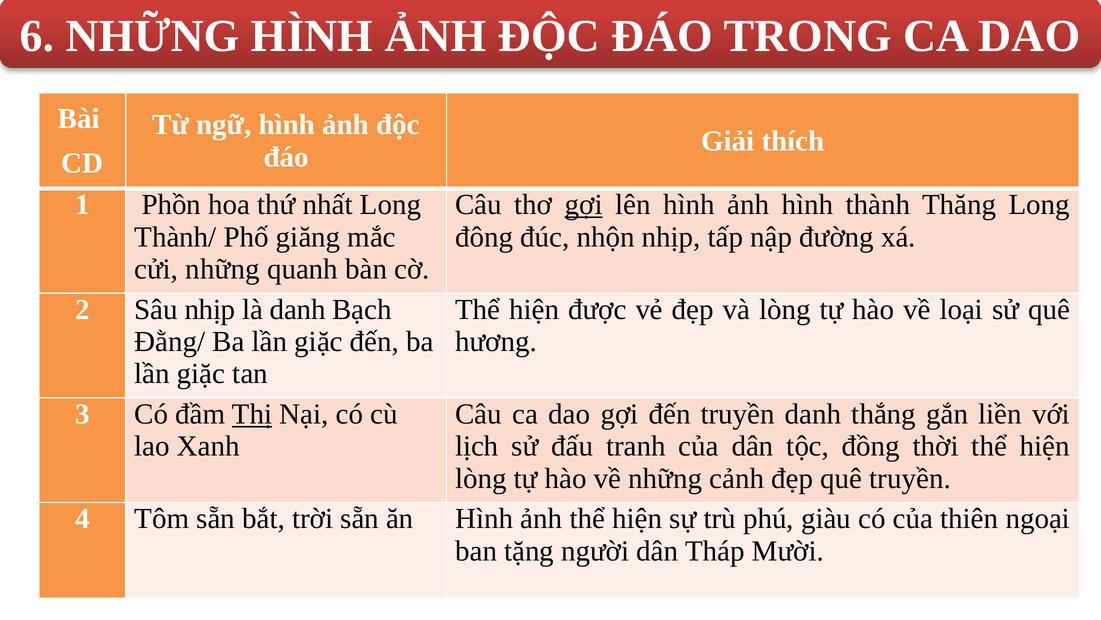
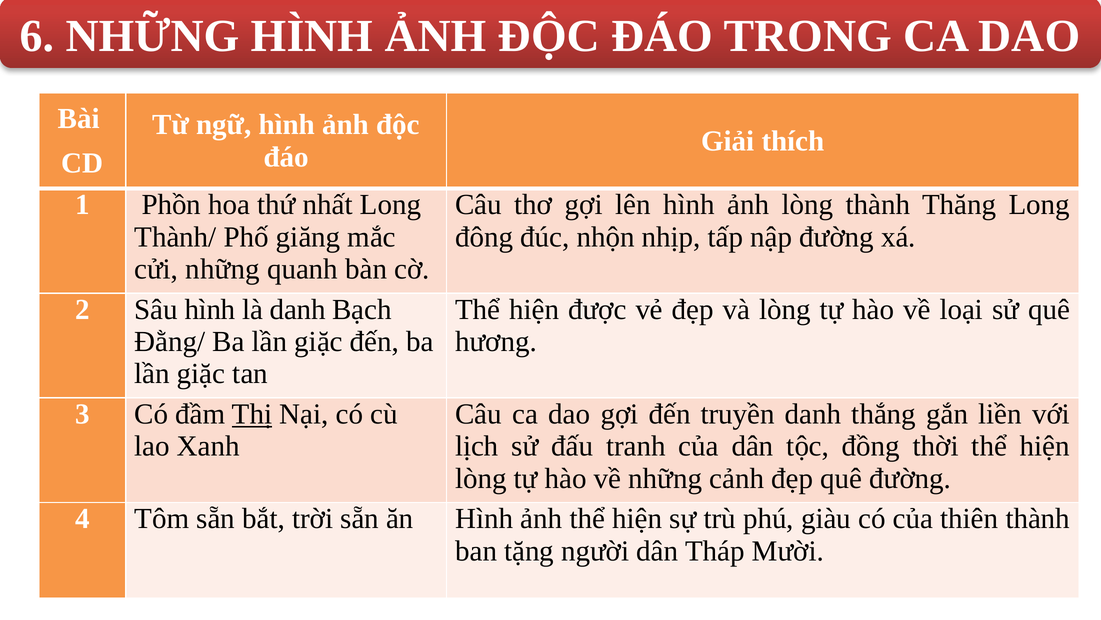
gợi underline: present -> none (584, 205)
ảnh hình: hình -> lòng (807, 205)
Sâu nhịp: nhịp -> hình (210, 309)
quê truyền: truyền -> đường (910, 478)
thiên ngoại: ngoại -> thành (1038, 518)
